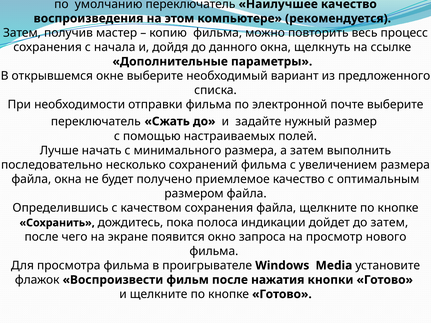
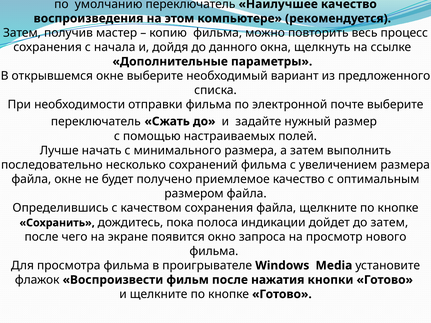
файла окна: окна -> окне (68, 179)
